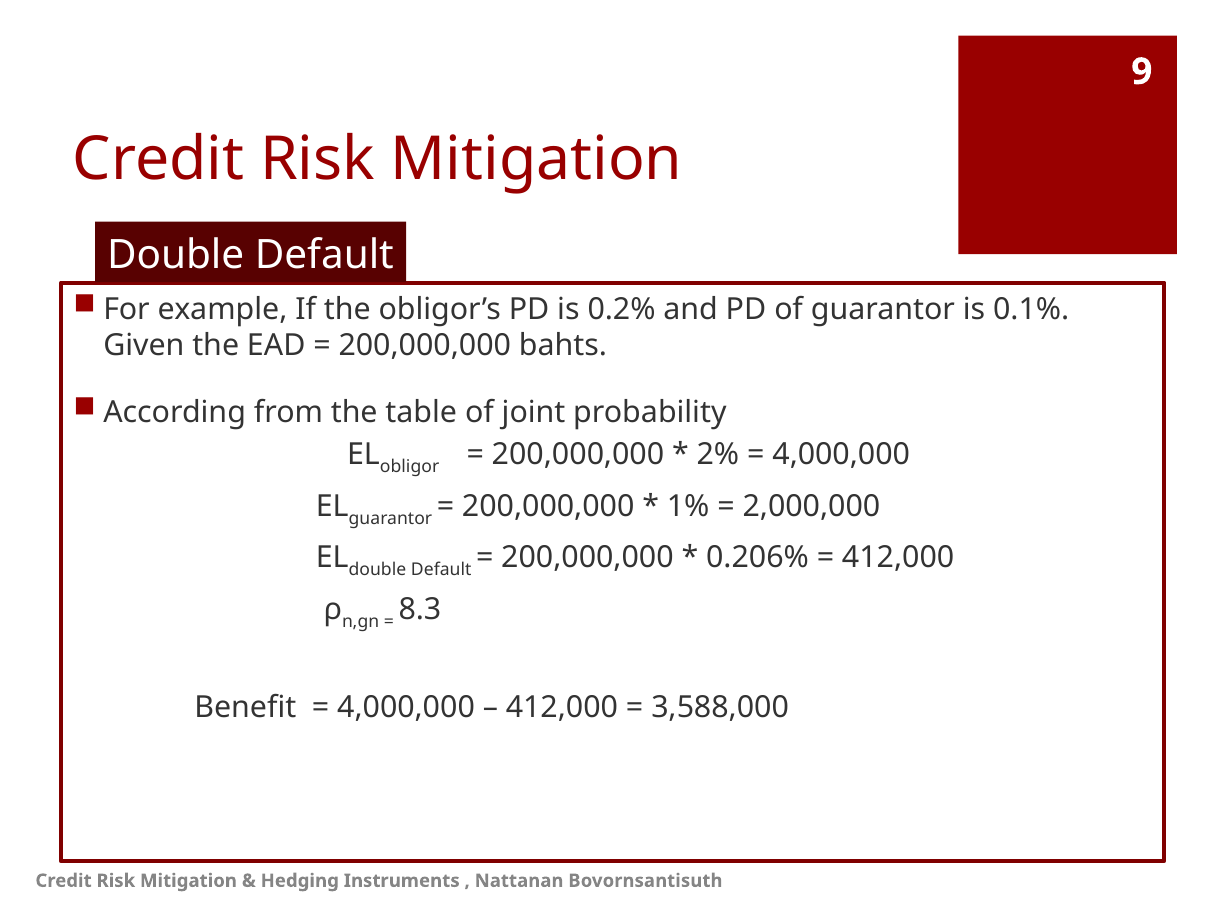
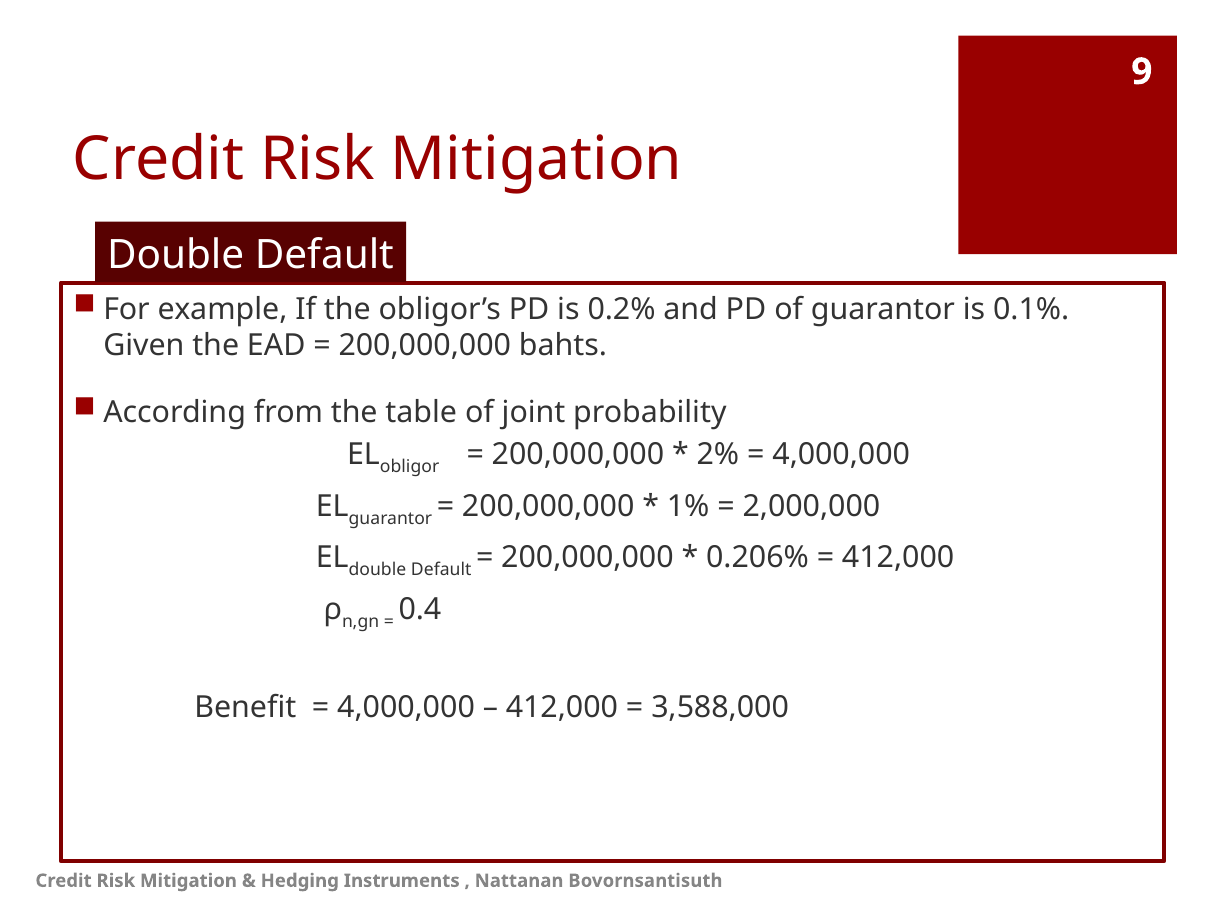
8.3: 8.3 -> 0.4 (420, 610)
